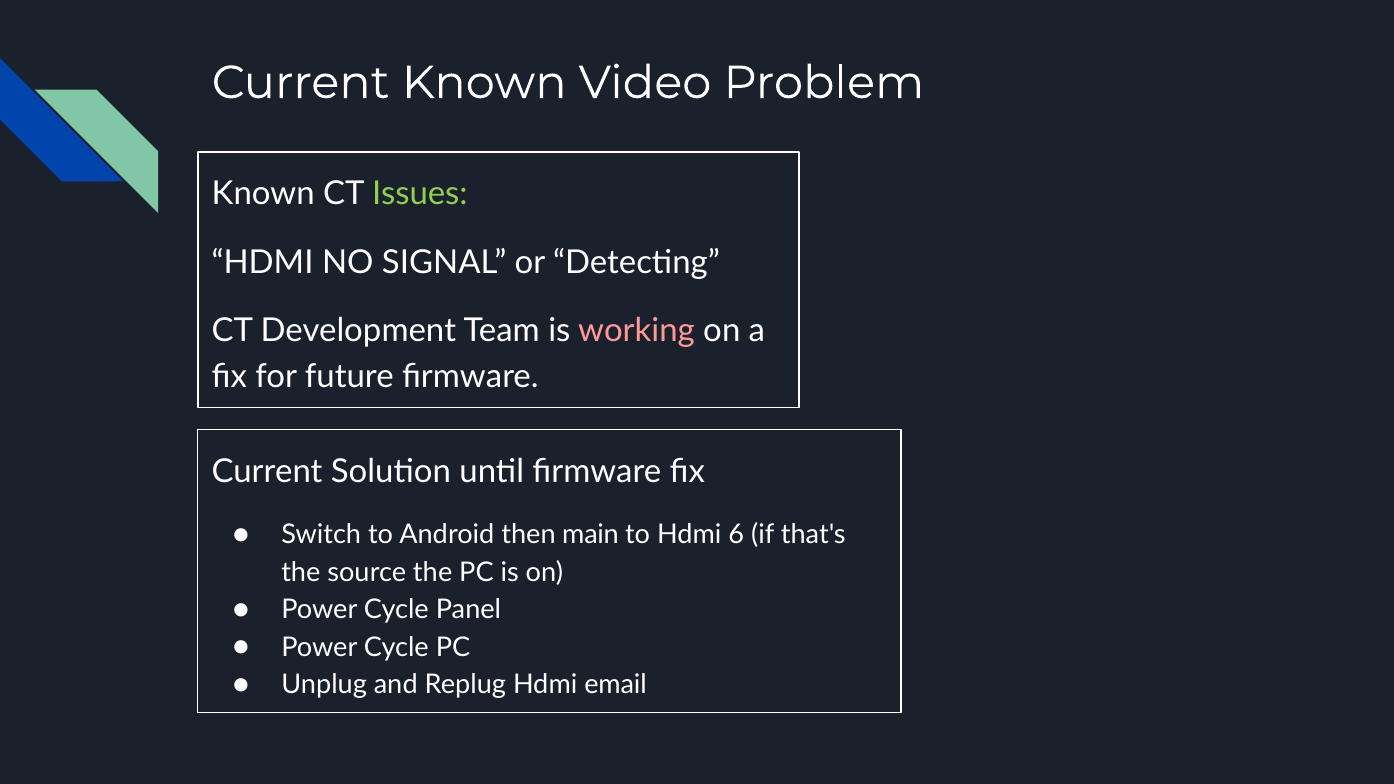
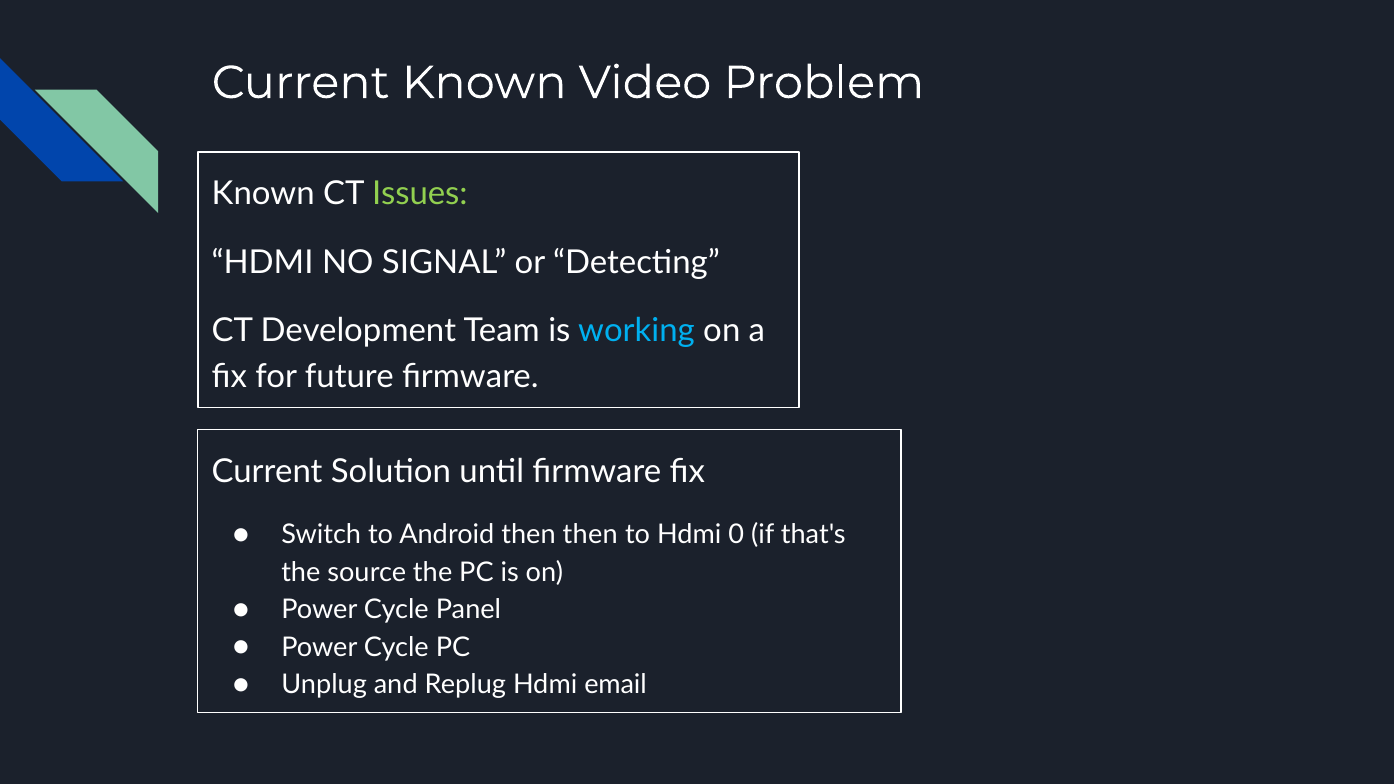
working colour: pink -> light blue (637, 331)
then main: main -> then (590, 535)
6: 6 -> 0 (736, 535)
